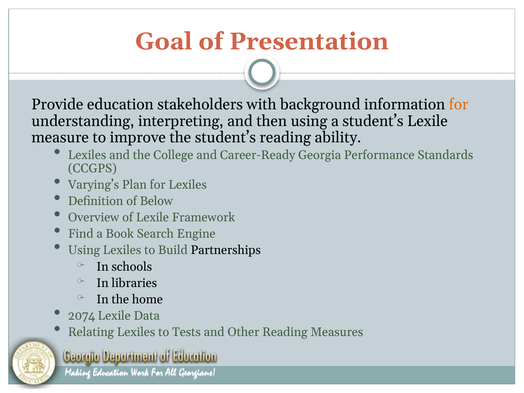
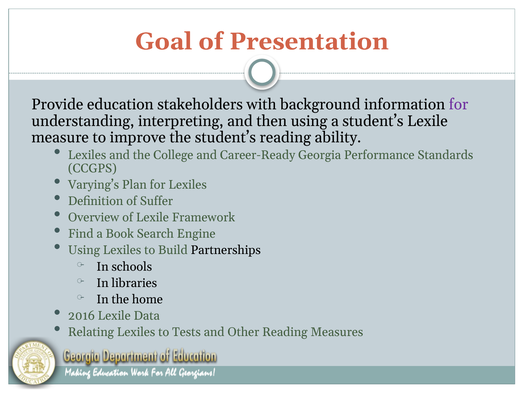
for colour: orange -> purple (459, 105)
Below: Below -> Suffer (156, 201)
2074: 2074 -> 2016 (81, 316)
